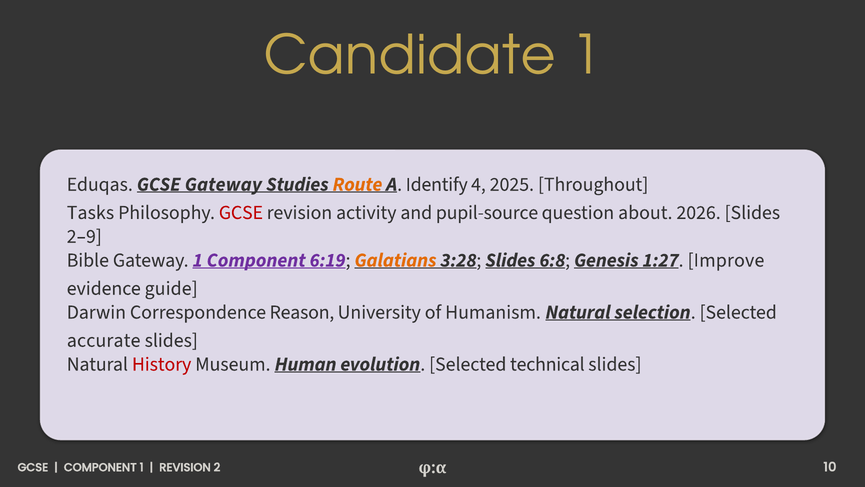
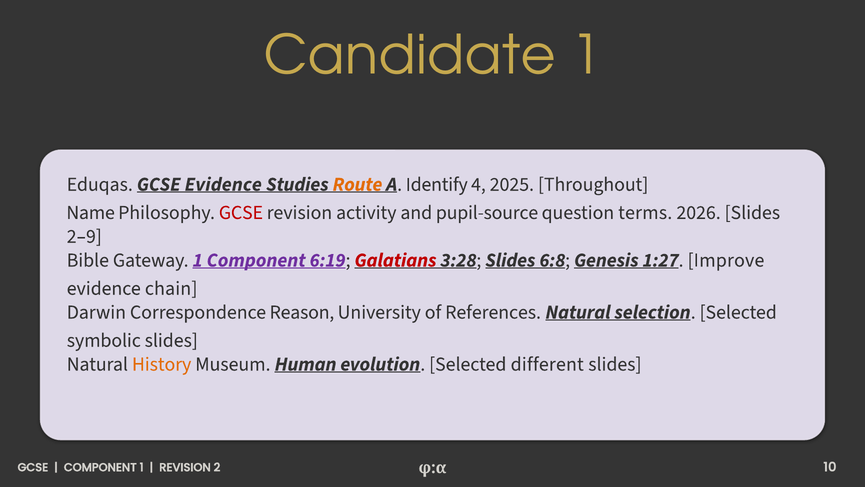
GCSE Gateway: Gateway -> Evidence (223, 184)
Tasks: Tasks -> Name (91, 212)
about: about -> terms (645, 212)
Galatians colour: orange -> red (395, 260)
guide: guide -> chain (171, 288)
Humanism: Humanism -> References (493, 312)
accurate: accurate -> symbolic (104, 340)
History colour: red -> orange (162, 364)
technical: technical -> different (547, 364)
